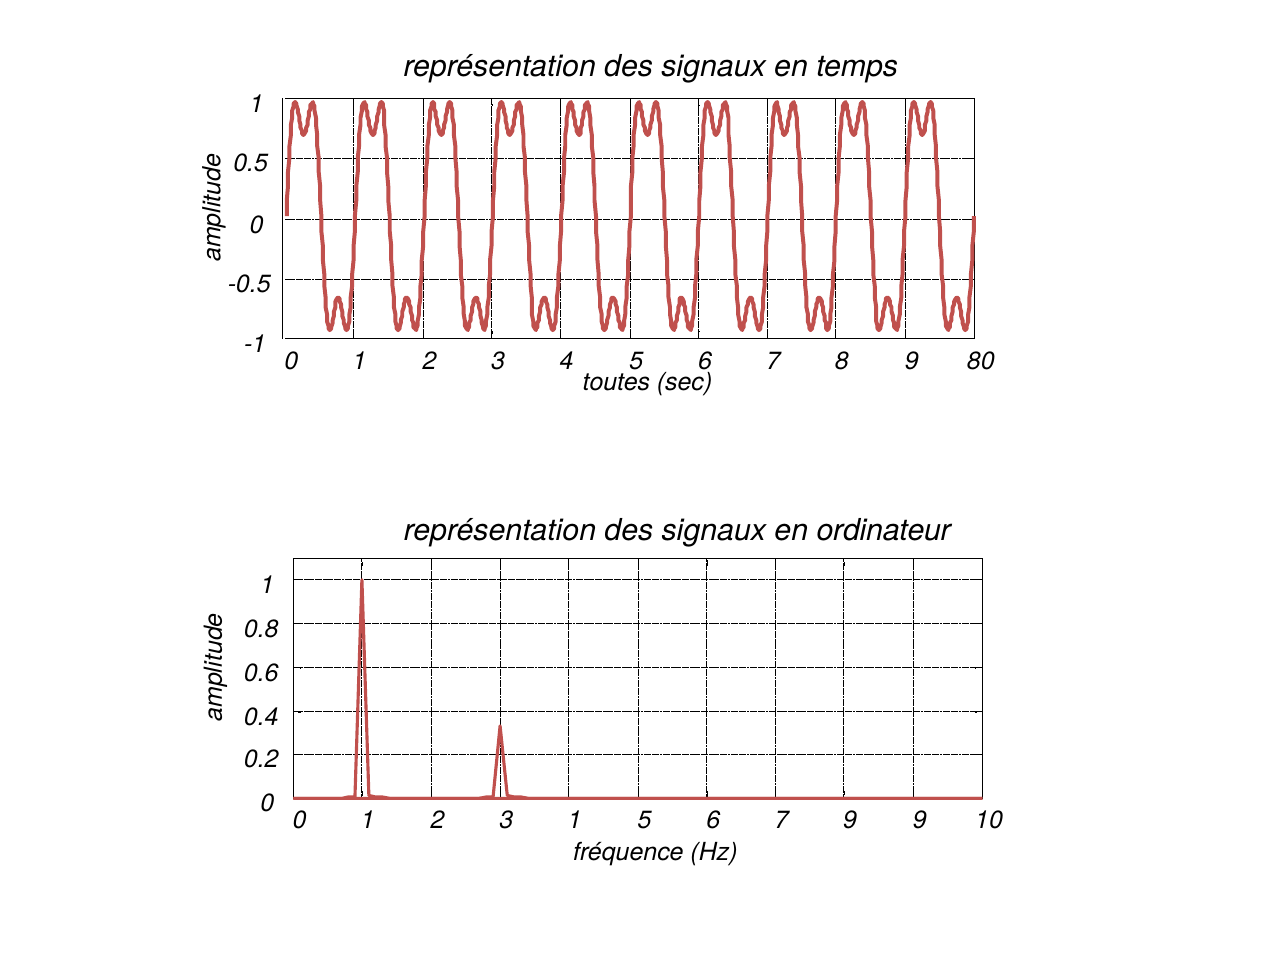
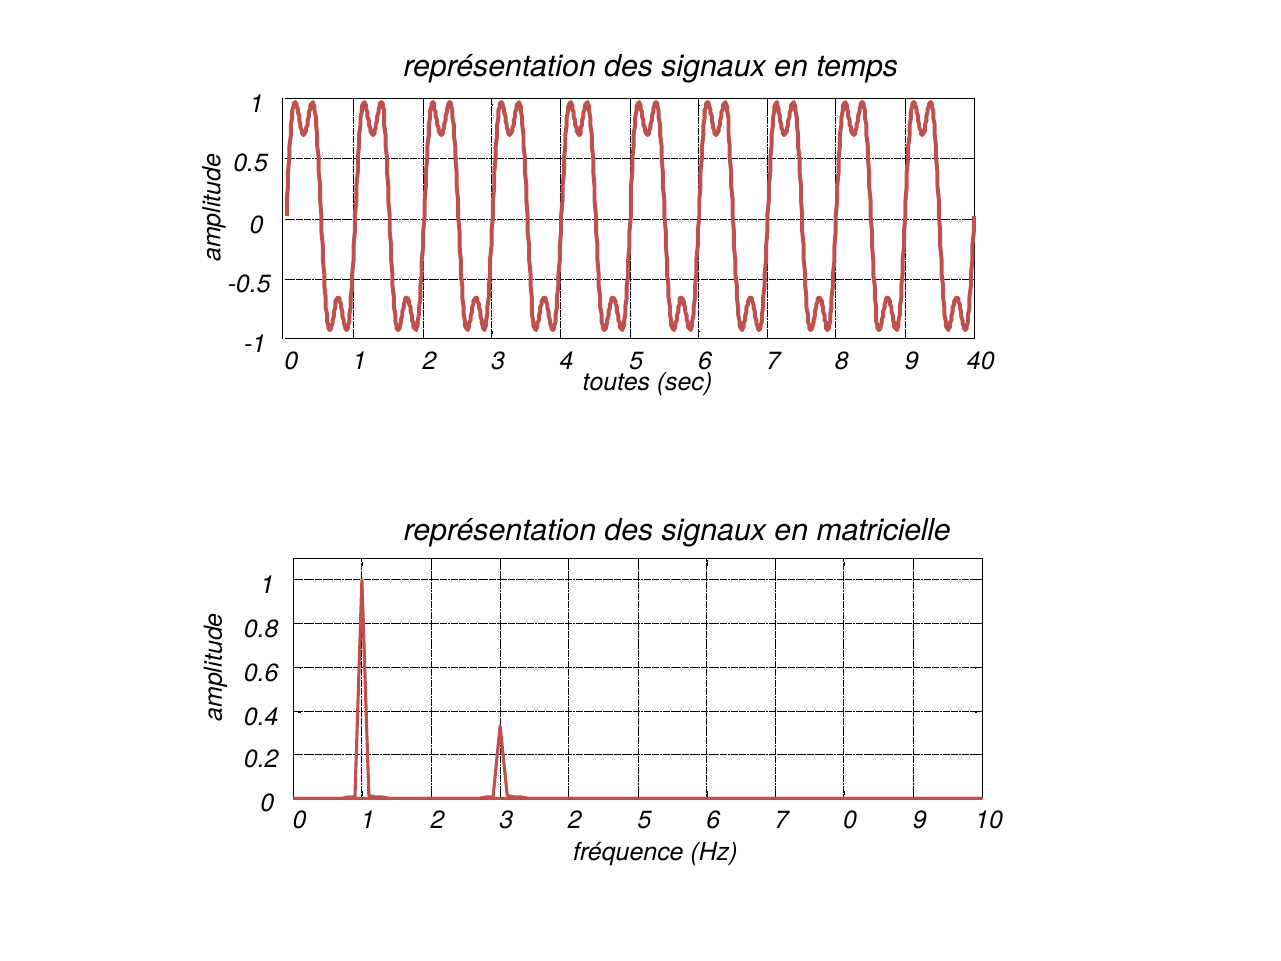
80: 80 -> 40 (981, 361)
ordinateur: ordinateur -> matricielle (884, 530)
3 1: 1 -> 2 (575, 820)
7 9: 9 -> 0 (850, 820)
